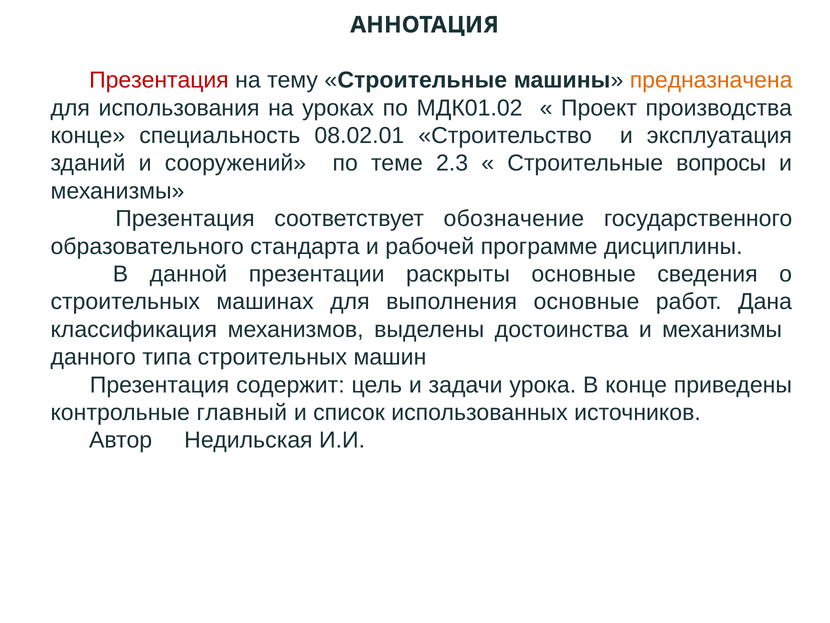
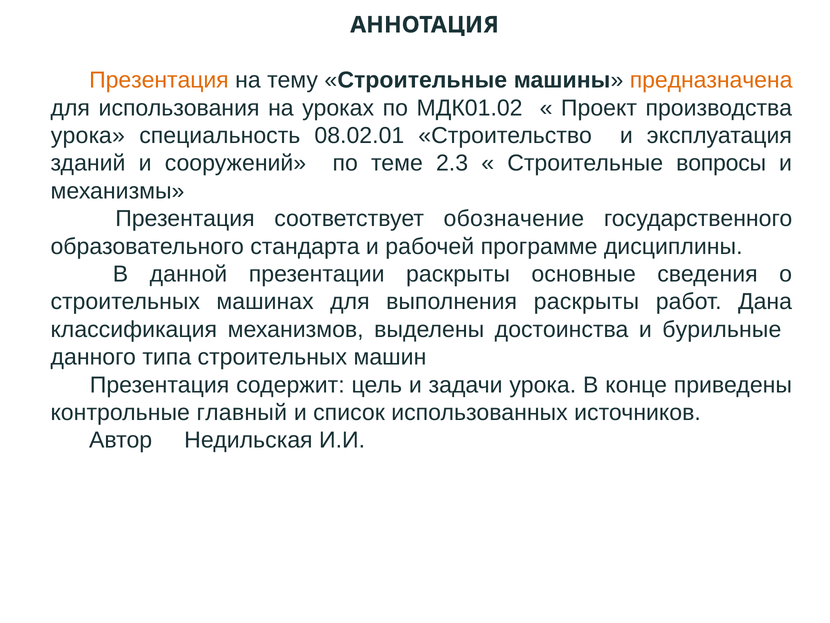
Презентация colour: red -> orange (159, 80)
конце: конце -> урока (88, 136)
выполнения основные: основные -> раскрыты (586, 302)
достоинства и механизмы: механизмы -> бурильные (722, 329)
